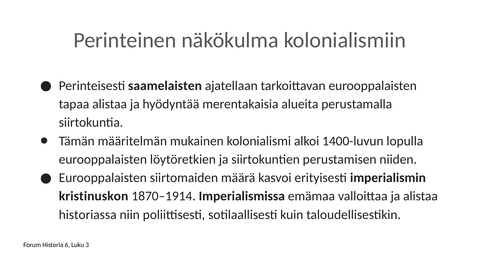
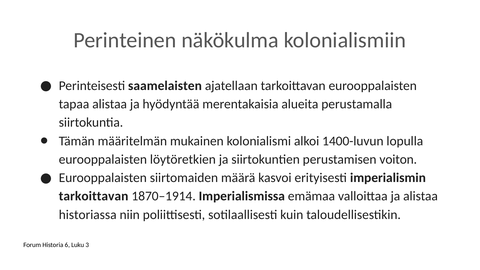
niiden: niiden -> voiton (398, 159)
kristinuskon: kristinuskon -> tarkoittavan (94, 196)
